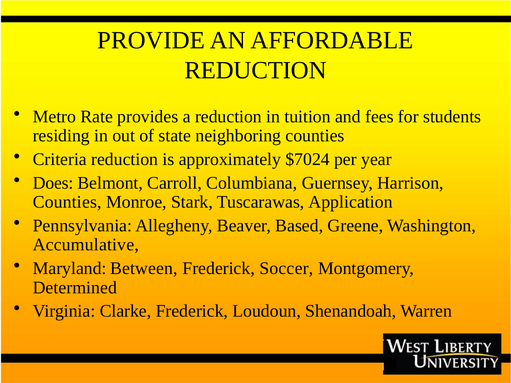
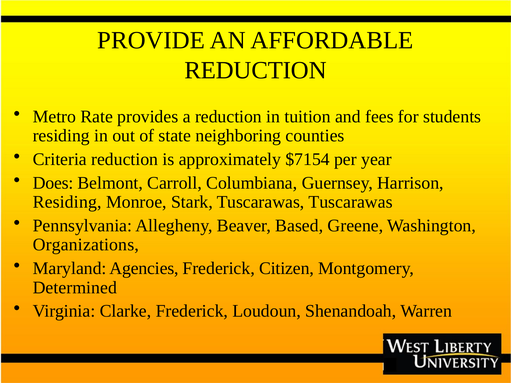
$7024: $7024 -> $7154 (308, 159)
Counties: Counties -> Residing (67, 202)
Tuscarawas Application: Application -> Tuscarawas (351, 202)
Accumulative: Accumulative -> Organizations (86, 245)
Between: Between -> Agencies (144, 269)
Soccer: Soccer -> Citizen (287, 269)
